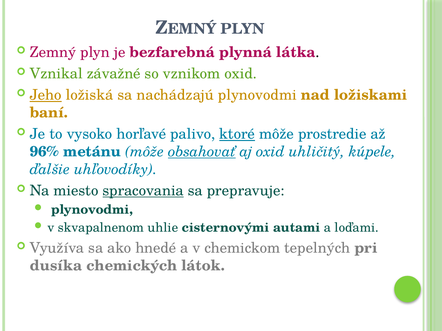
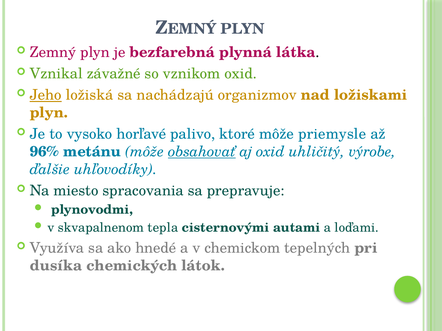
nachádzajú plynovodmi: plynovodmi -> organizmov (257, 95)
baní: baní -> plyn (49, 113)
ktoré underline: present -> none (237, 134)
prostredie: prostredie -> priemysle (332, 134)
kúpele: kúpele -> výrobe (372, 152)
spracovania underline: present -> none (143, 191)
uhlie: uhlie -> tepla (163, 228)
